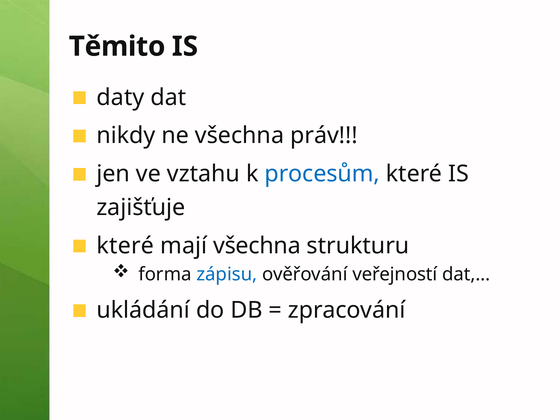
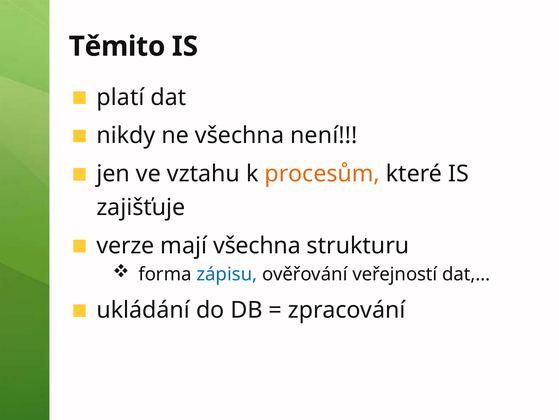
daty: daty -> platí (120, 97)
práv: práv -> není (324, 135)
procesům colour: blue -> orange (322, 174)
které: které -> verze (125, 245)
